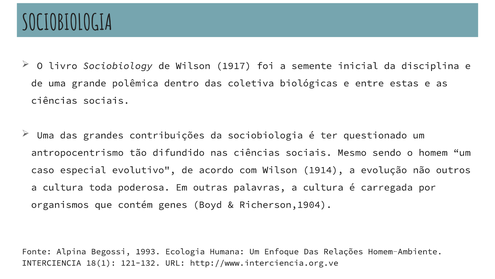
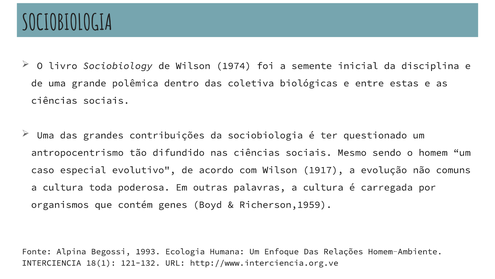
1917: 1917 -> 1974 (234, 66)
1914: 1914 -> 1917 (323, 170)
outros: outros -> comuns (453, 170)
Richerson,1904: Richerson,1904 -> Richerson,1959 (286, 204)
